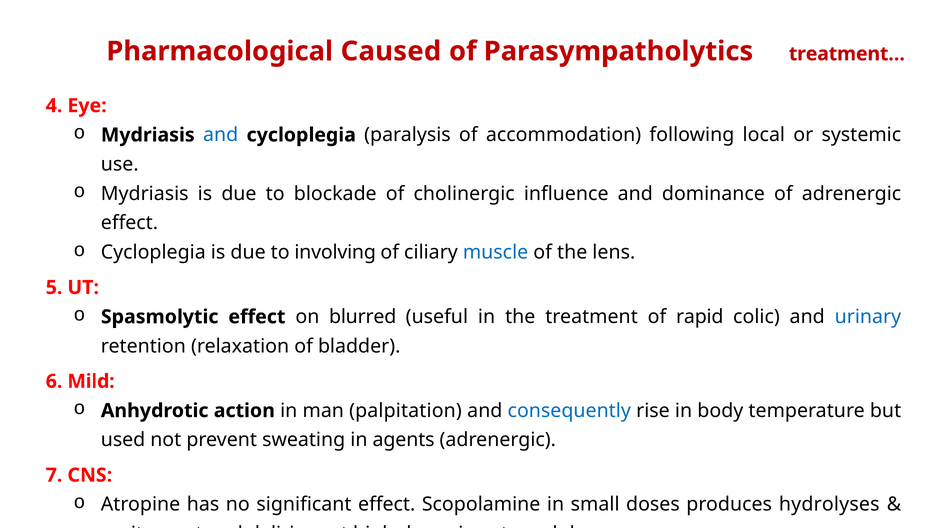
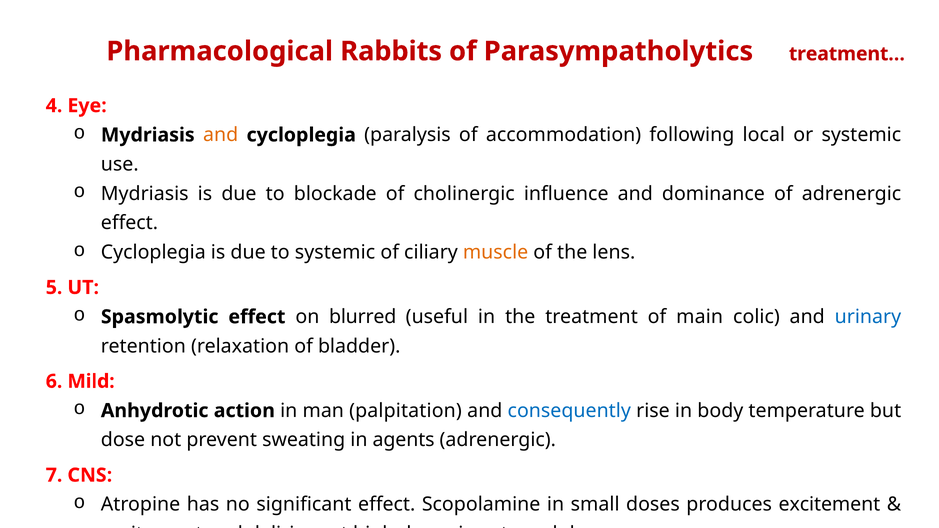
Caused: Caused -> Rabbits (391, 51)
and colour: blue -> orange (221, 135)
to involving: involving -> systemic (335, 252)
muscle colour: blue -> orange (496, 252)
rapid: rapid -> main (700, 317)
used: used -> dose (123, 440)
produces hydrolyses: hydrolyses -> excitement (829, 505)
